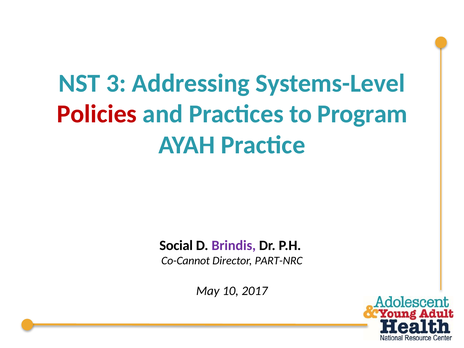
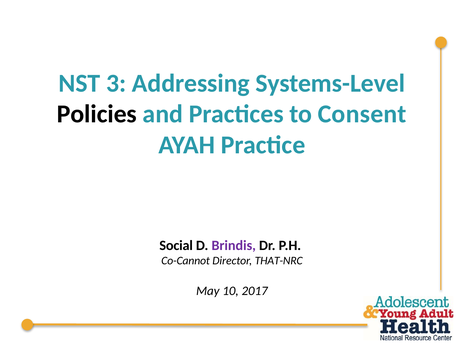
Policies colour: red -> black (97, 114)
Program: Program -> Consent (362, 114)
PART-NRC: PART-NRC -> THAT-NRC (279, 261)
